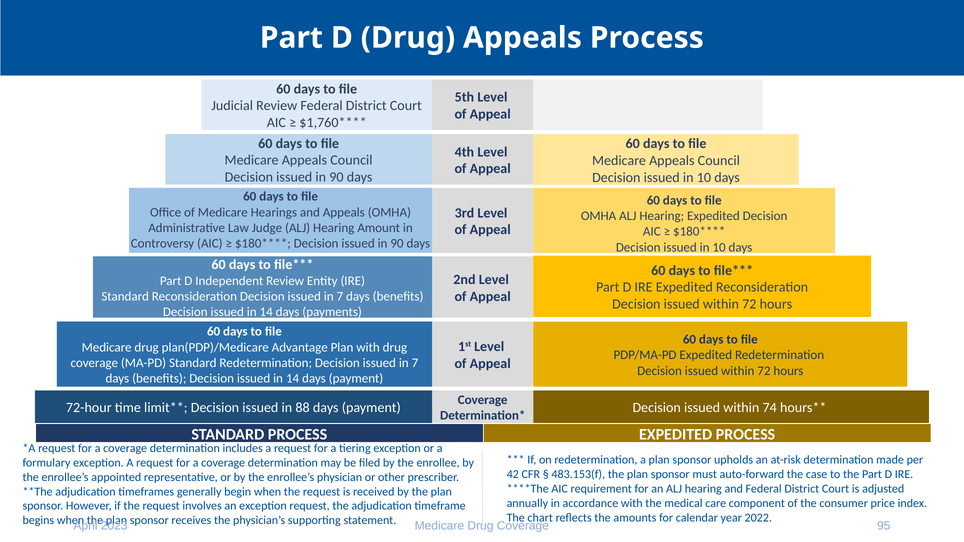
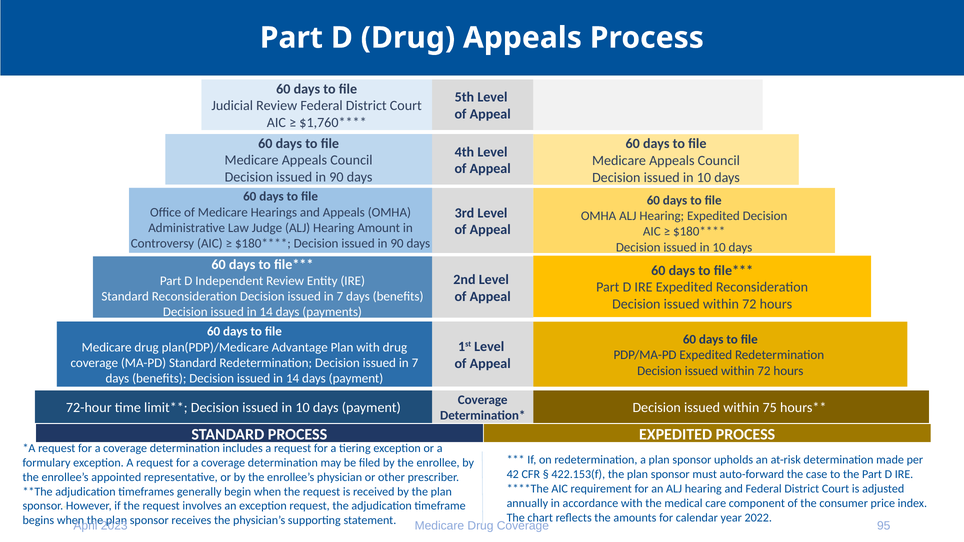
88: 88 -> 10 (303, 408)
74: 74 -> 75 (770, 408)
483.153(f: 483.153(f -> 422.153(f (578, 474)
